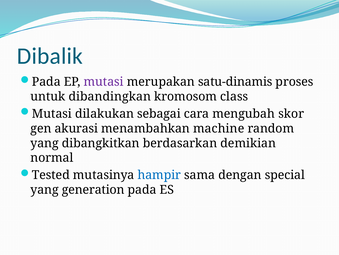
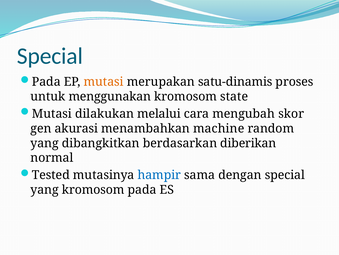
Dibalik: Dibalik -> Special (50, 56)
mutasi colour: purple -> orange (104, 82)
dibandingkan: dibandingkan -> menggunakan (110, 96)
class: class -> state (234, 96)
sebagai: sebagai -> melalui (159, 113)
demikian: demikian -> diberikan (248, 143)
yang generation: generation -> kromosom (93, 189)
